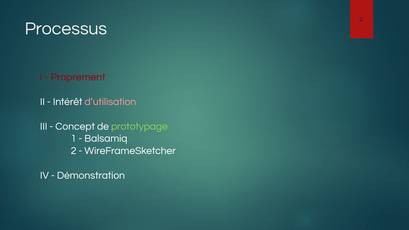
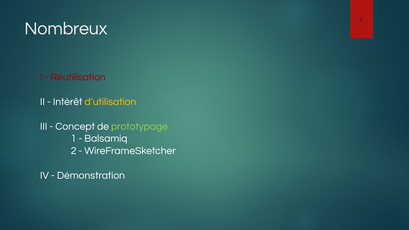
Processus: Processus -> Nombreux (66, 29)
Proprement: Proprement -> Réutilisation (78, 77)
d’utilisation colour: pink -> yellow (110, 102)
